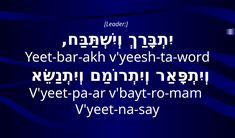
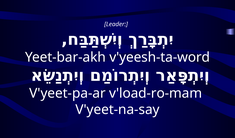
v'bayt-ro-mam: v'bayt-ro-mam -> v'load-ro-mam (156, 93)
